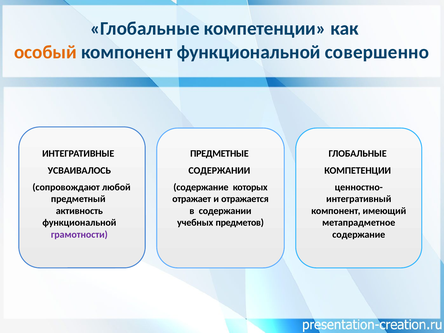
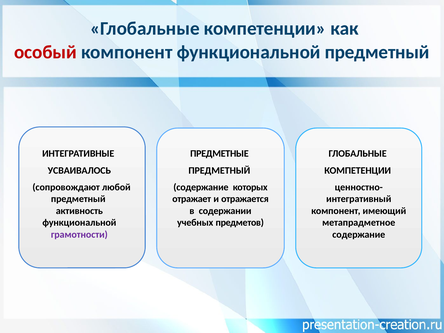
особый colour: orange -> red (45, 52)
функциональной совершенно: совершенно -> предметный (377, 52)
СОДЕРЖАНИИ: СОДЕРЖАНИИ -> ПРЕДМЕТНЫЙ (219, 170)
